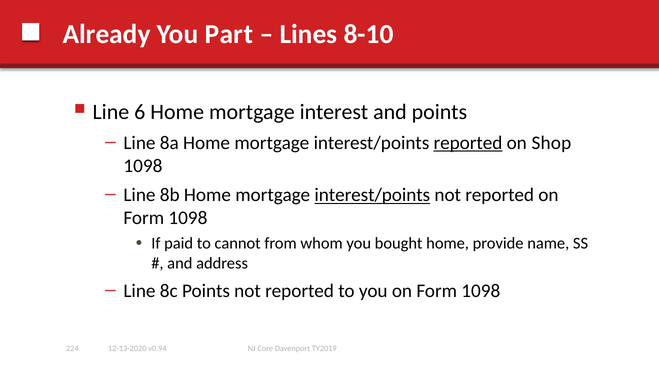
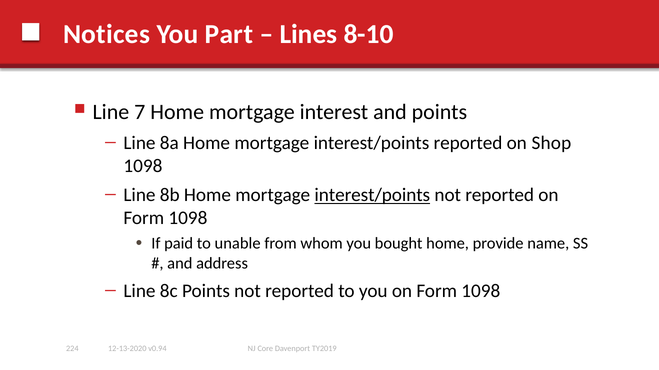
Already: Already -> Notices (106, 34)
6: 6 -> 7 (140, 112)
reported underline: present -> none (468, 143)
cannot: cannot -> unable (238, 244)
